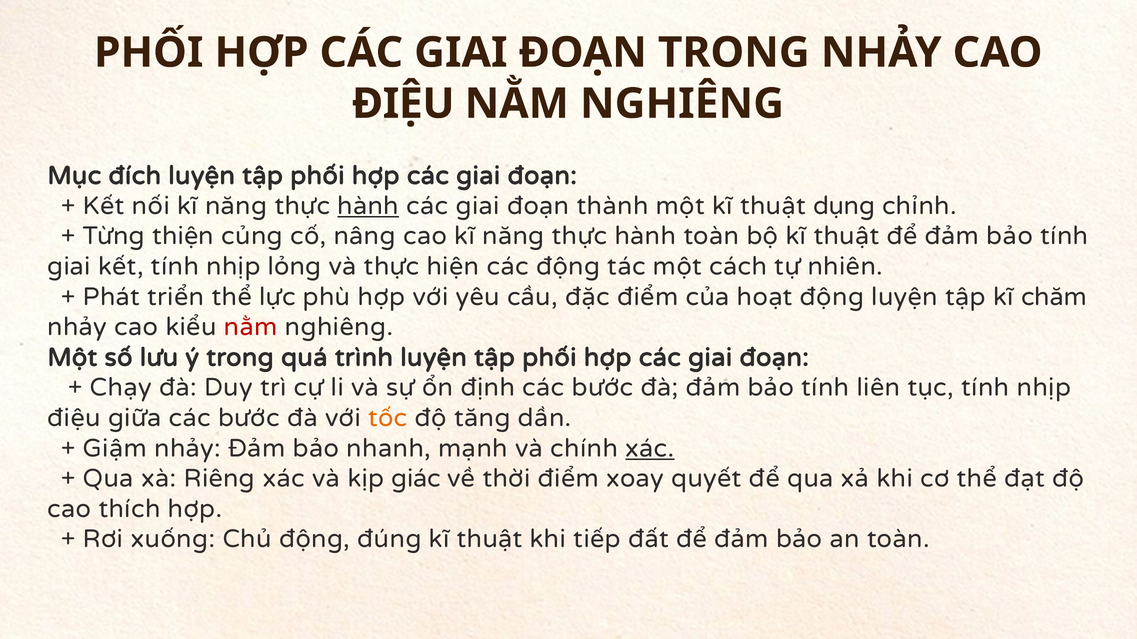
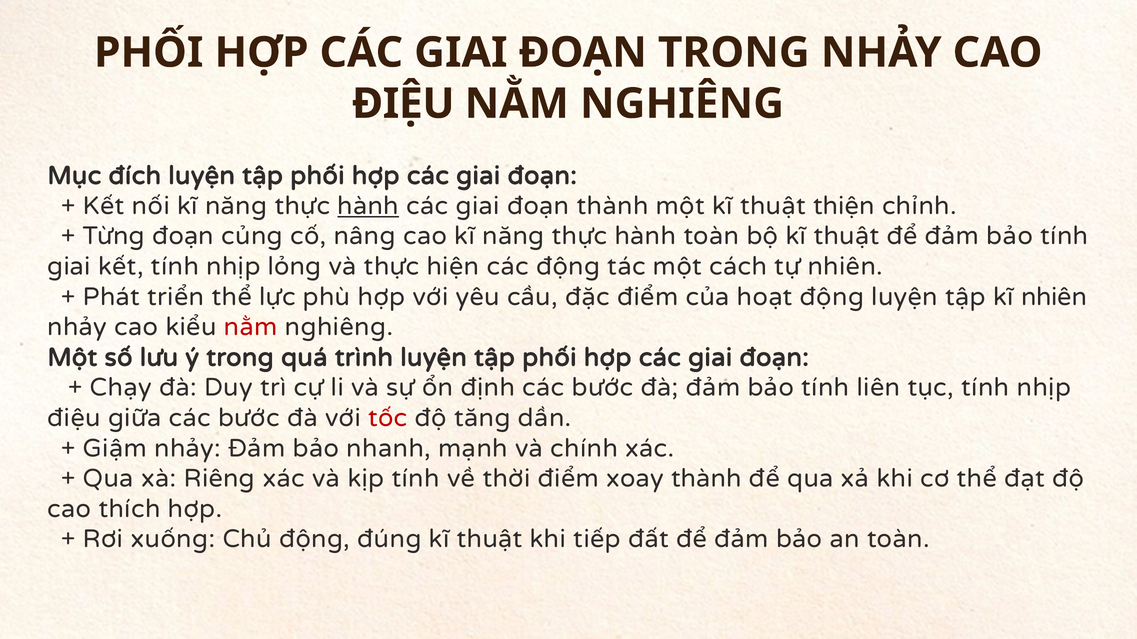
dụng: dụng -> thiện (844, 206)
Từng thiện: thiện -> đoạn (183, 236)
kĩ chăm: chăm -> nhiên (1054, 297)
tốc colour: orange -> red (388, 418)
xác underline: present -> none (650, 449)
kịp giác: giác -> tính (416, 479)
xoay quyết: quyết -> thành (706, 479)
